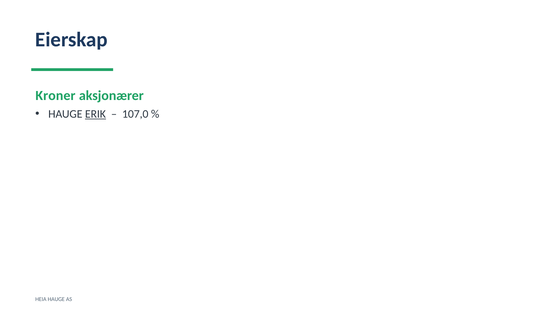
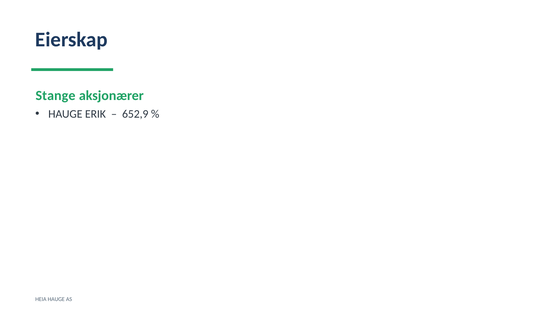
Kroner: Kroner -> Stange (55, 96)
ERIK underline: present -> none (95, 114)
107,0: 107,0 -> 652,9 (135, 114)
